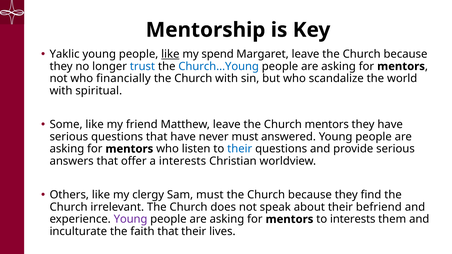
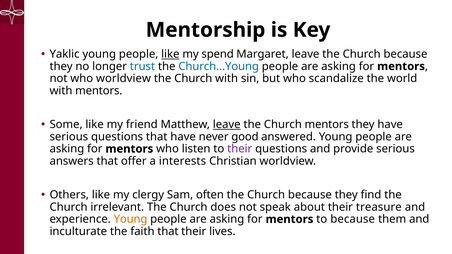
who financially: financially -> worldview (123, 79)
with spiritual: spiritual -> mentors (99, 91)
leave underline: none -> present (227, 125)
never must: must -> good (245, 137)
their colour: blue -> purple (240, 149)
Sam must: must -> often (210, 195)
befriend: befriend -> treasure (379, 207)
Young colour: purple -> orange (131, 219)
to interests: interests -> because (353, 219)
